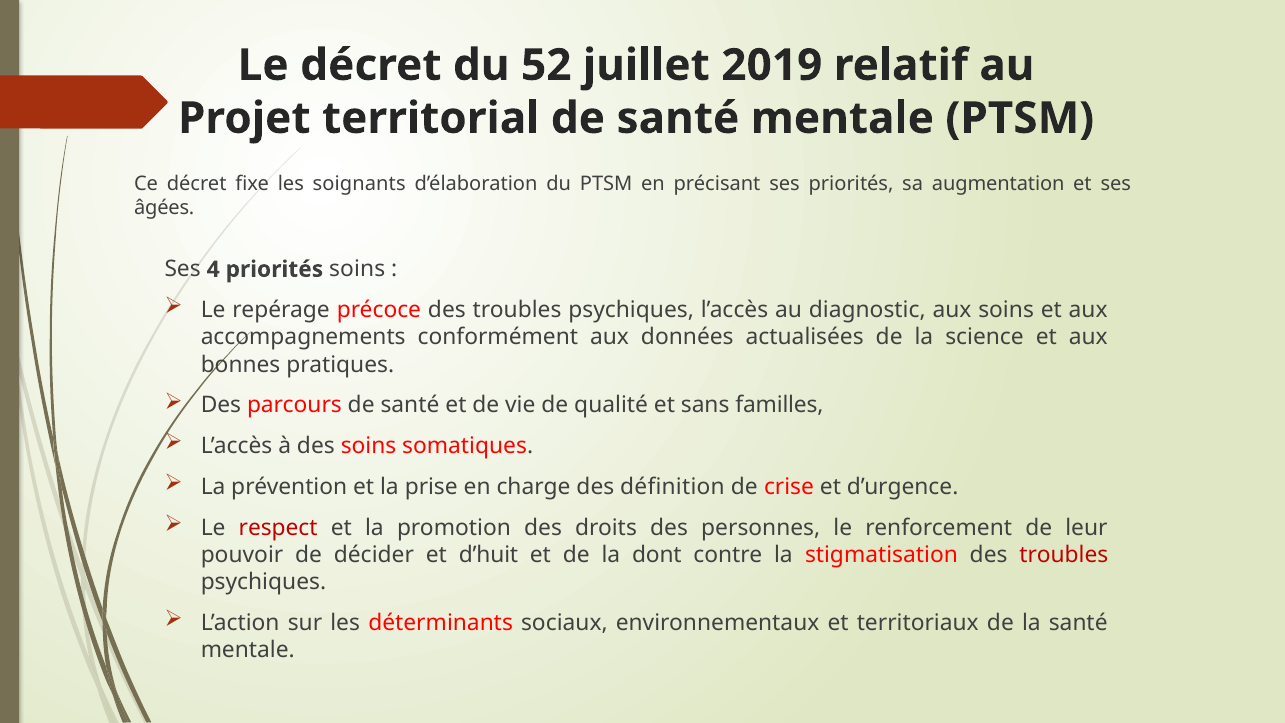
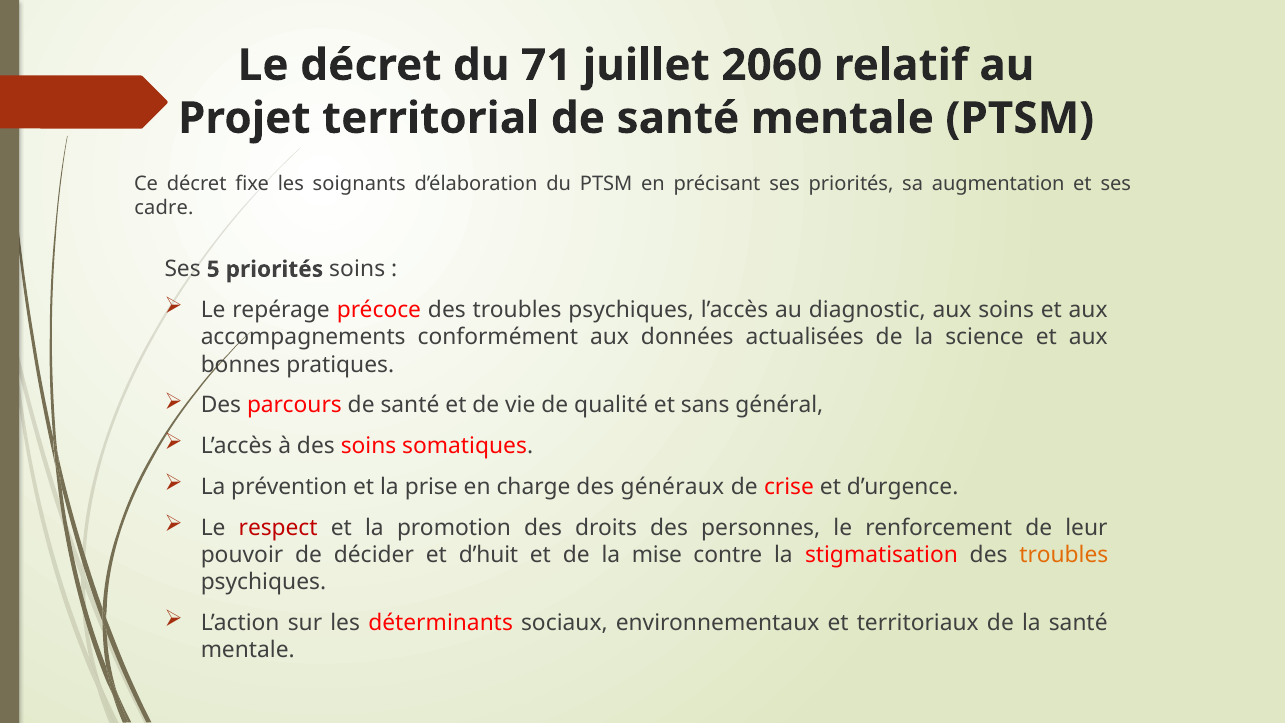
52: 52 -> 71 (546, 65)
2019: 2019 -> 2060 (772, 65)
âgées: âgées -> cadre (164, 208)
4: 4 -> 5 (213, 269)
familles: familles -> général (779, 405)
définition: définition -> généraux (672, 487)
dont: dont -> mise (657, 555)
troubles colour: red -> orange (1064, 555)
